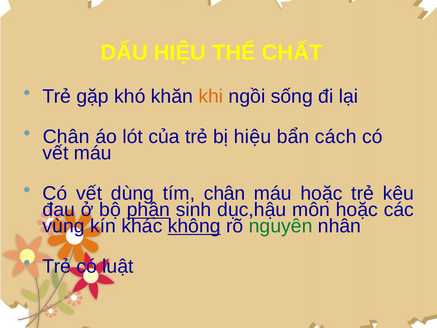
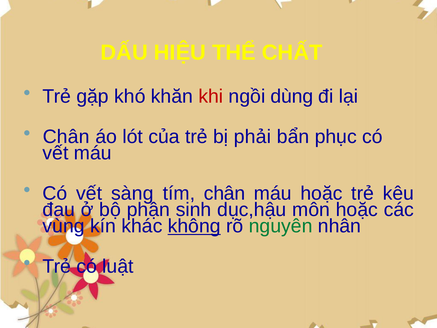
khi colour: orange -> red (211, 96)
sống: sống -> dùng (292, 96)
bị hiệu: hiệu -> phải (253, 137)
cách: cách -> phục (336, 137)
dùng: dùng -> sàng (132, 193)
phận underline: present -> none (148, 210)
